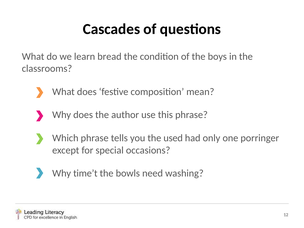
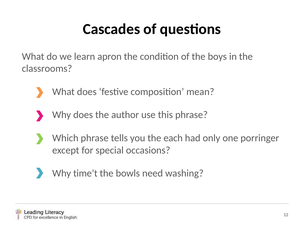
bread: bread -> apron (110, 56)
used: used -> each (173, 138)
